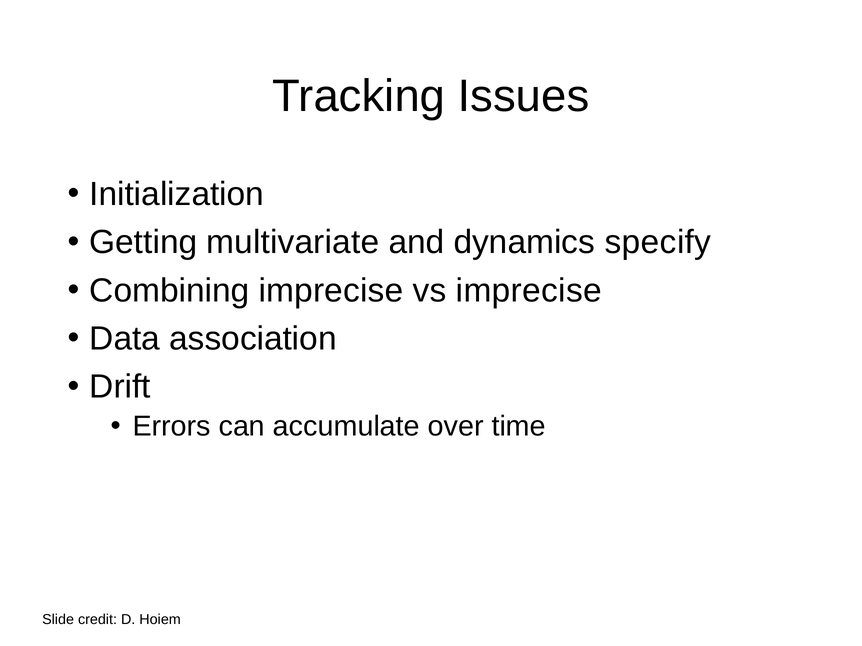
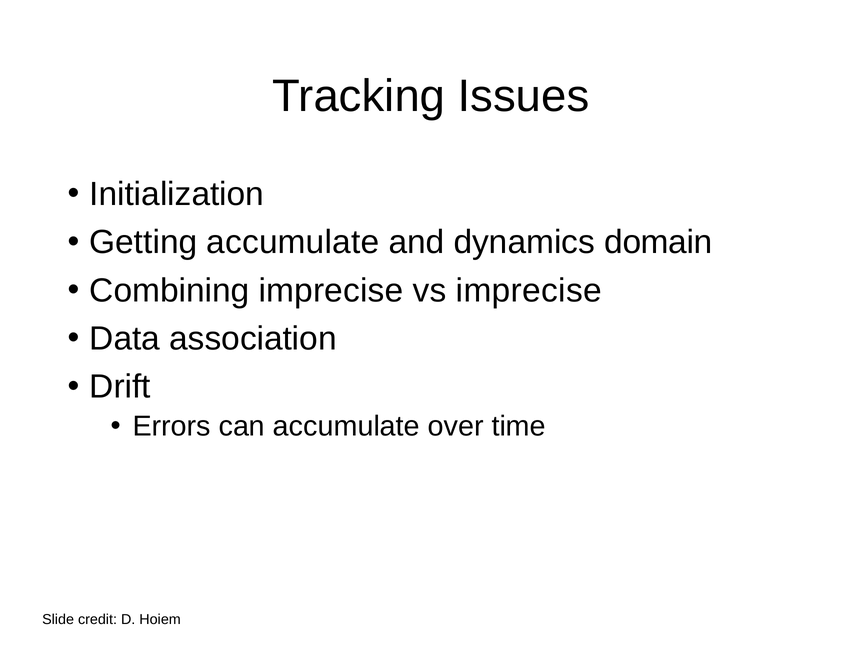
Getting multivariate: multivariate -> accumulate (293, 243)
specify: specify -> domain (658, 243)
